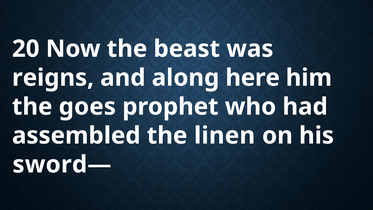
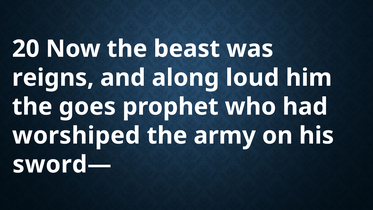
here: here -> loud (252, 78)
assembled: assembled -> worshiped (76, 135)
linen: linen -> army (225, 135)
